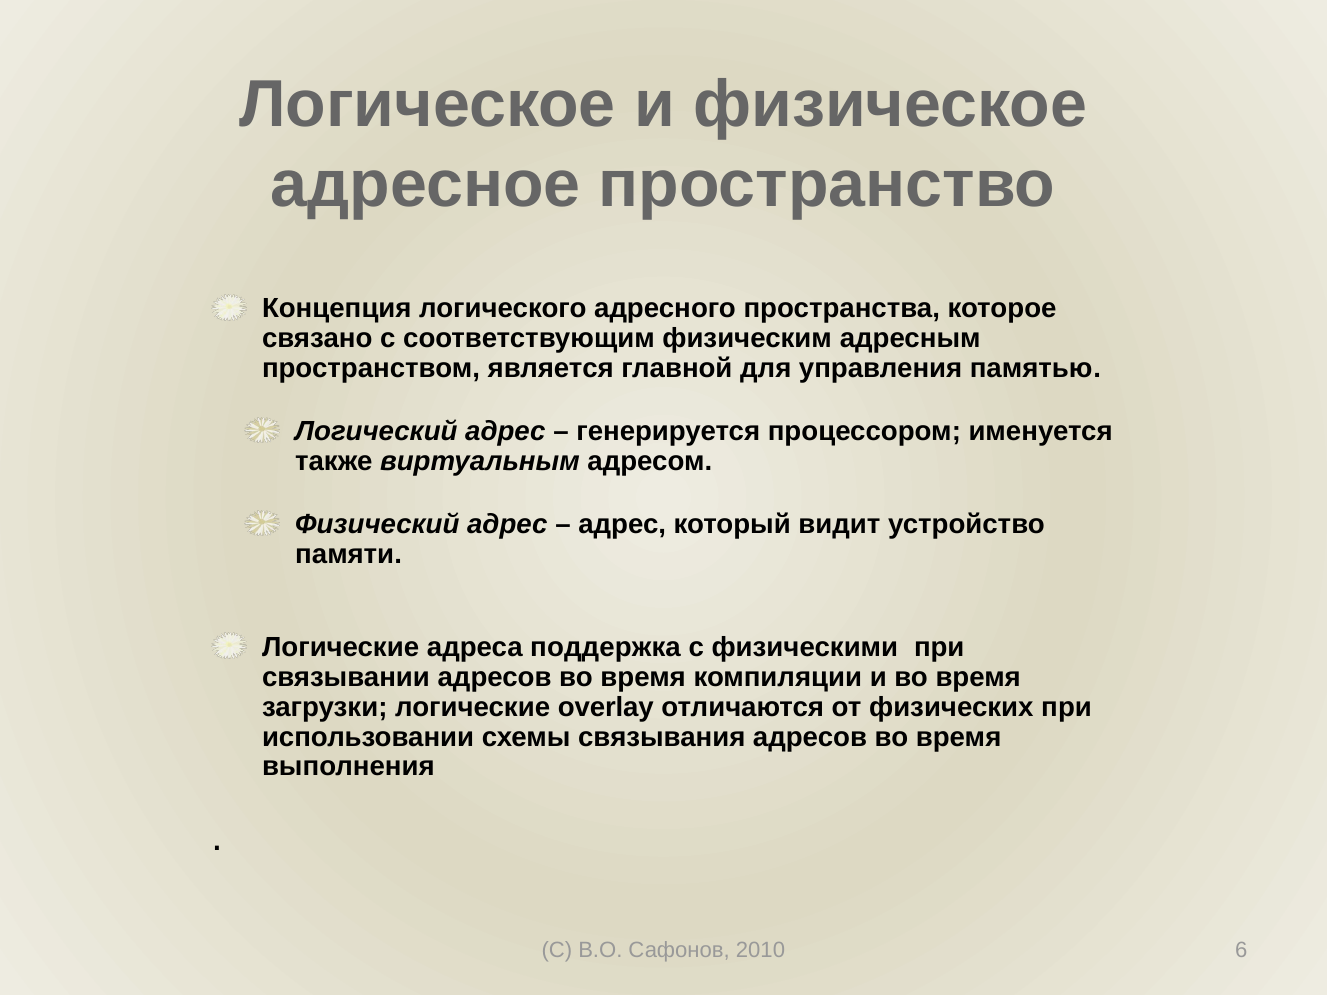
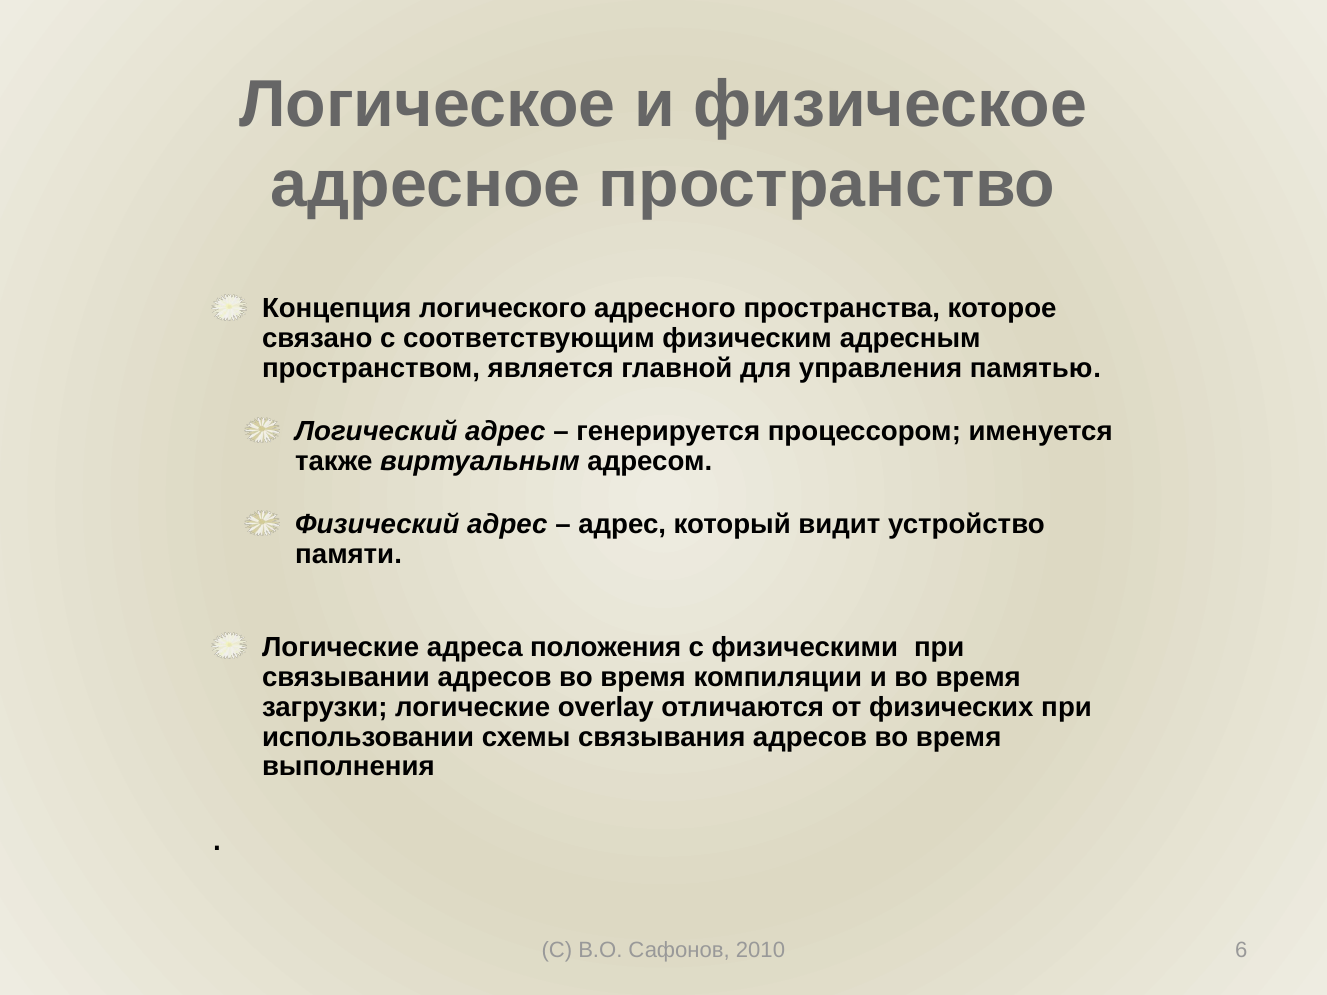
поддержка: поддержка -> положения (606, 647)
